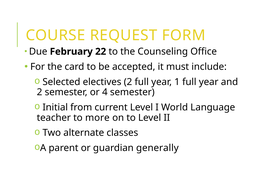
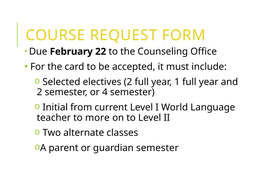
guardian generally: generally -> semester (157, 148)
